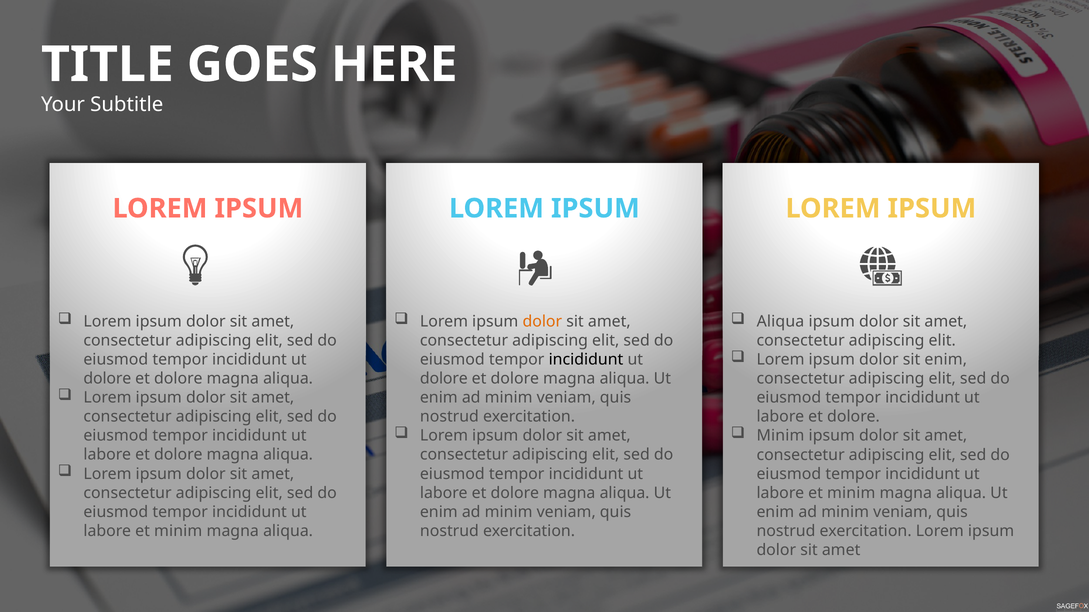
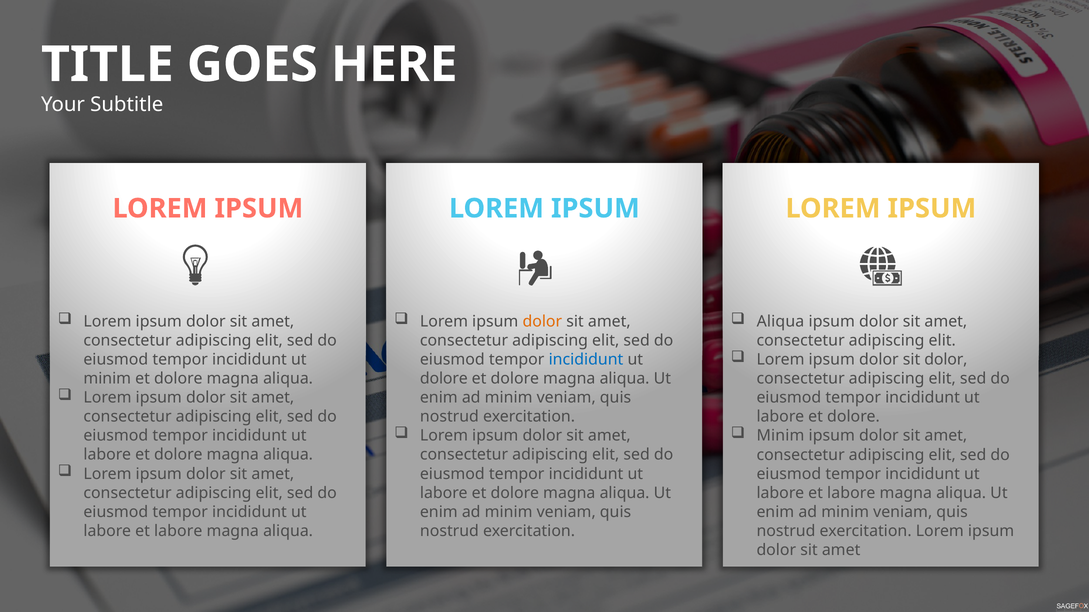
sit enim: enim -> dolor (946, 360)
incididunt colour: black -> blue (586, 360)
dolore: dolore -> minim (107, 379)
minim: minim -> labore (851, 493)
minim: minim -> labore (178, 531)
